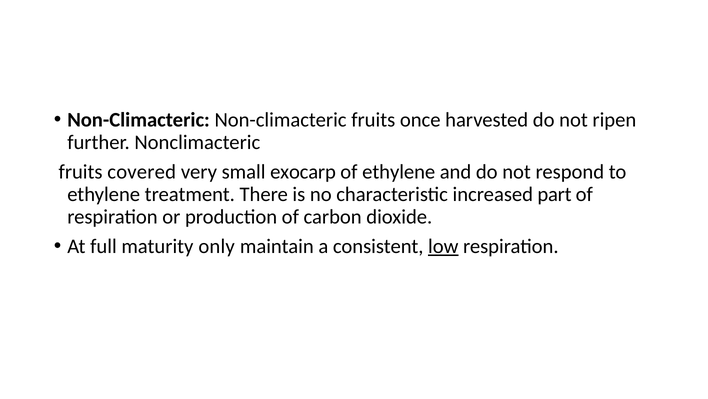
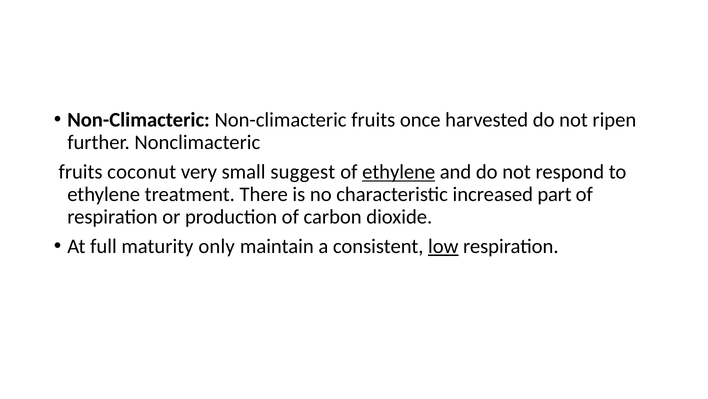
covered: covered -> coconut (142, 172)
exocarp: exocarp -> suggest (303, 172)
ethylene underline: none -> present (399, 172)
